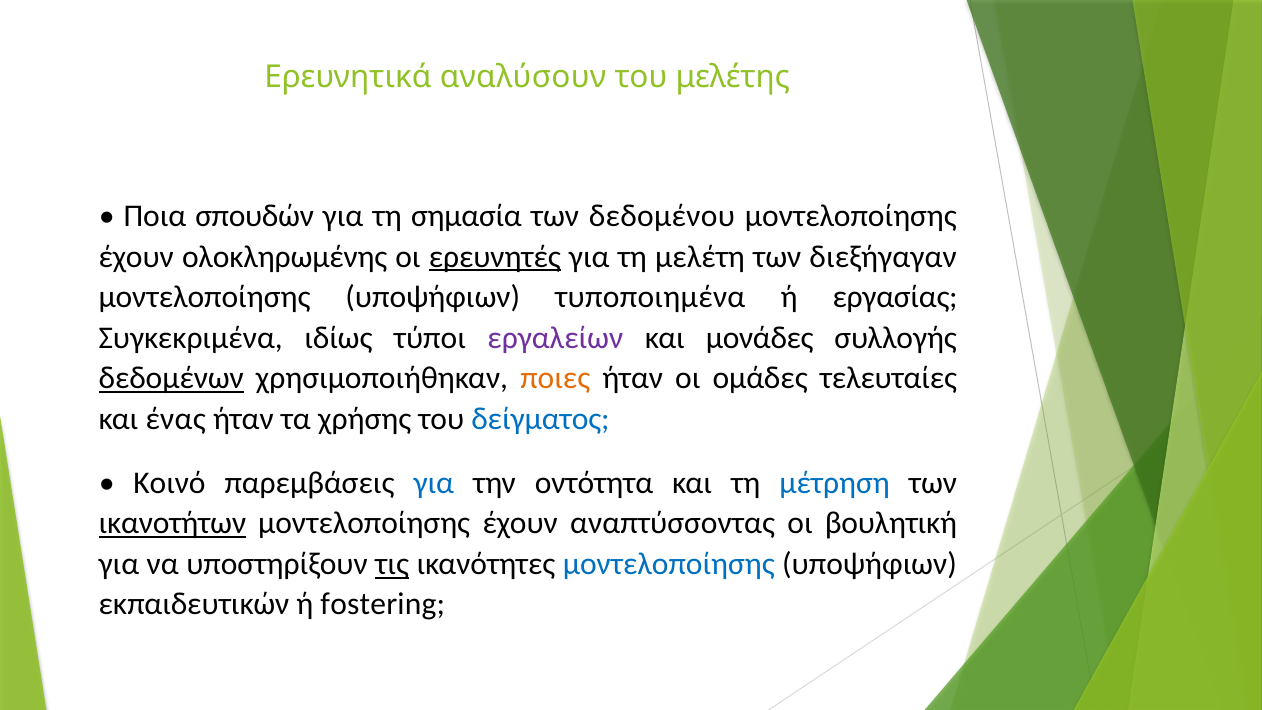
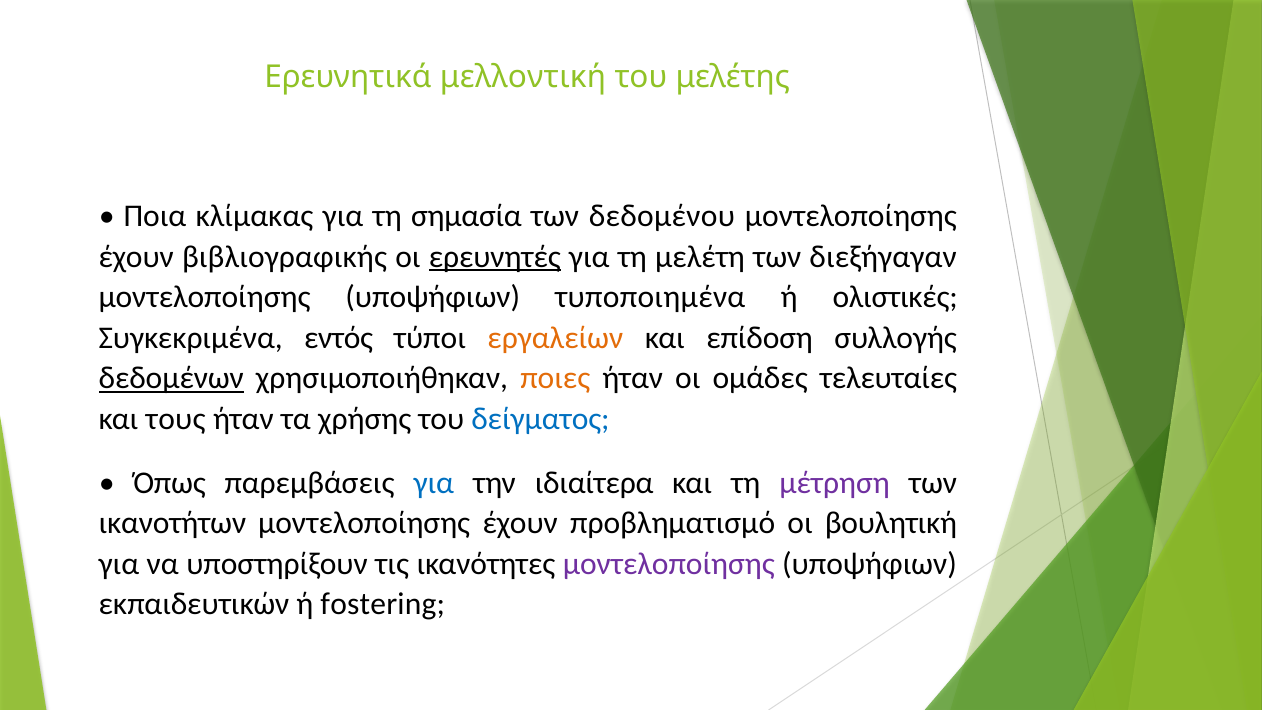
αναλύσουν: αναλύσουν -> μελλοντική (523, 78)
σπουδών: σπουδών -> κλίμακας (254, 216)
ολοκληρωμένης: ολοκληρωμένης -> βιβλιογραφικής (285, 257)
εργασίας: εργασίας -> ολιστικές (895, 297)
ιδίως: ιδίως -> εντός (339, 338)
εργαλείων colour: purple -> orange (555, 338)
μονάδες: μονάδες -> επίδοση (760, 338)
ένας: ένας -> τους (176, 419)
Κοινό: Κοινό -> Όπως (170, 483)
οντότητα: οντότητα -> ιδιαίτερα (594, 483)
μέτρηση colour: blue -> purple (835, 483)
ικανοτήτων underline: present -> none (172, 523)
αναπτύσσοντας: αναπτύσσοντας -> προβληματισμό (673, 523)
τις underline: present -> none (392, 564)
μοντελοποίησης colour: blue -> purple (669, 564)
